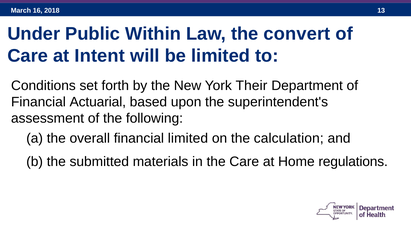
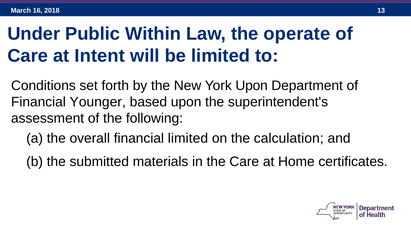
convert: convert -> operate (297, 34)
York Their: Their -> Upon (252, 86)
Actuarial: Actuarial -> Younger (98, 102)
regulations: regulations -> certificates (353, 162)
